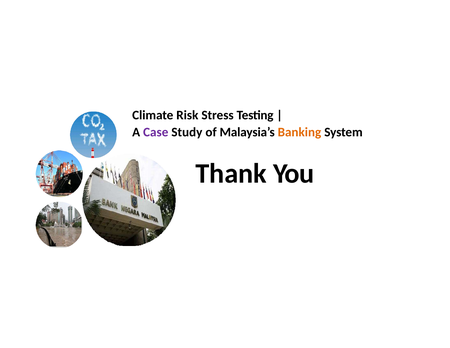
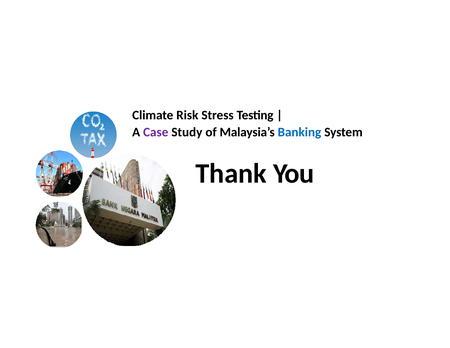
Banking colour: orange -> blue (299, 132)
